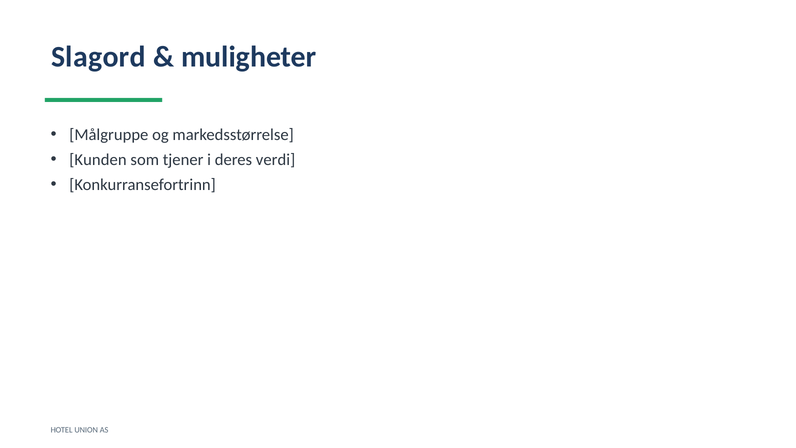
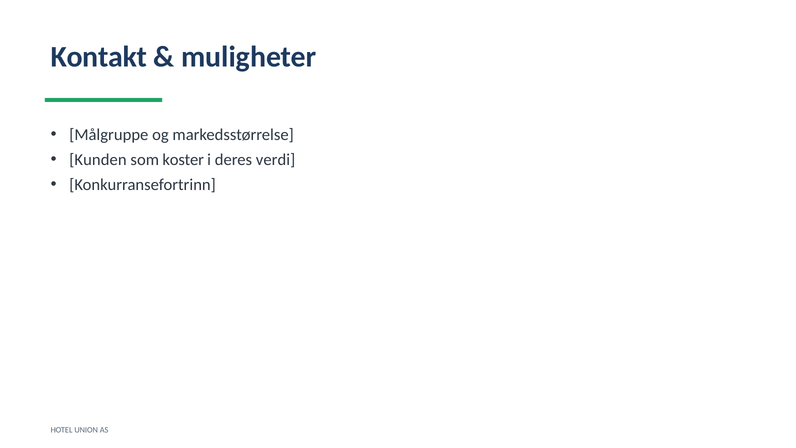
Slagord: Slagord -> Kontakt (99, 57)
tjener: tjener -> koster (183, 160)
